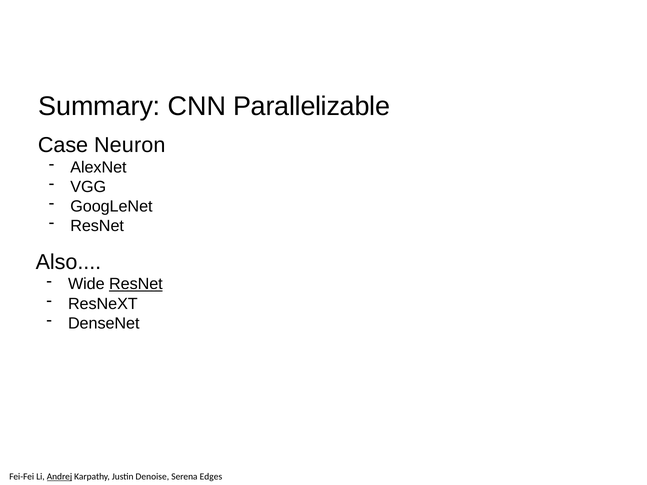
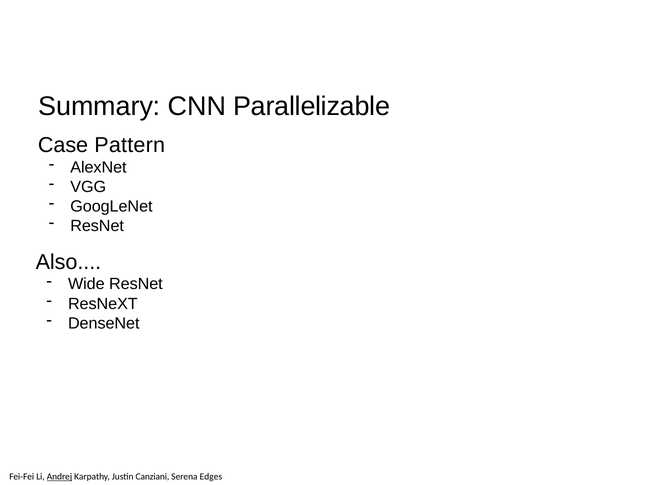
Neuron: Neuron -> Pattern (130, 145)
ResNet underline: present -> none (136, 284)
Denoise: Denoise -> Canziani (152, 477)
